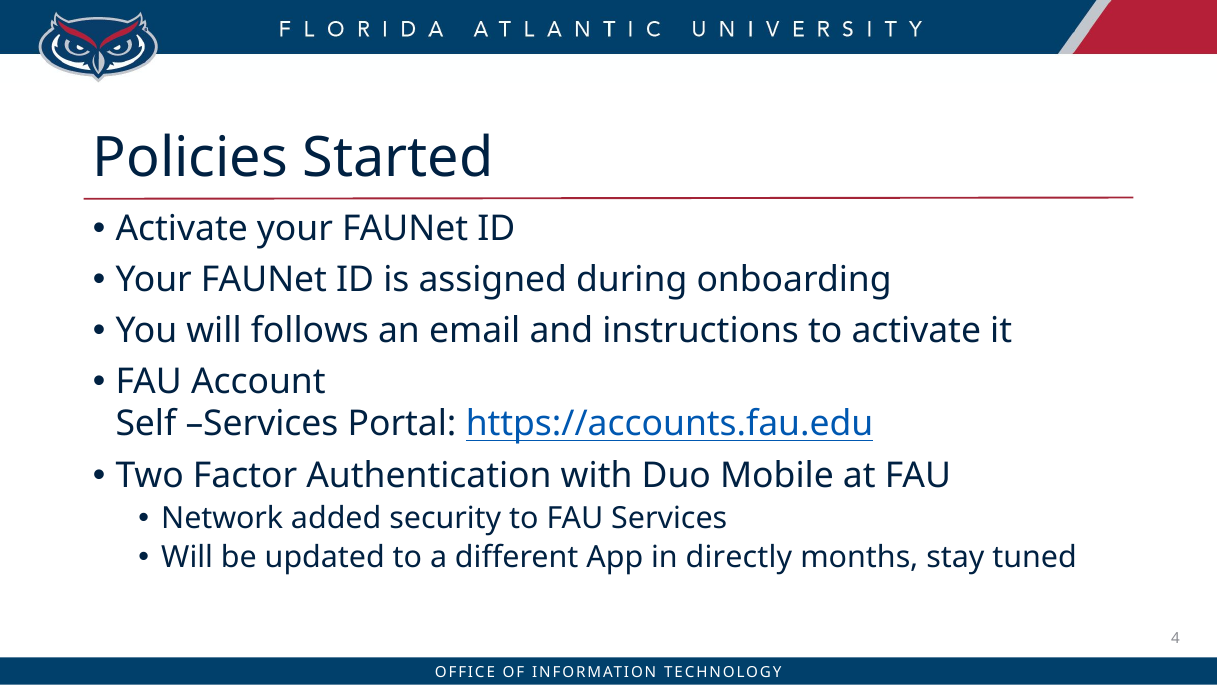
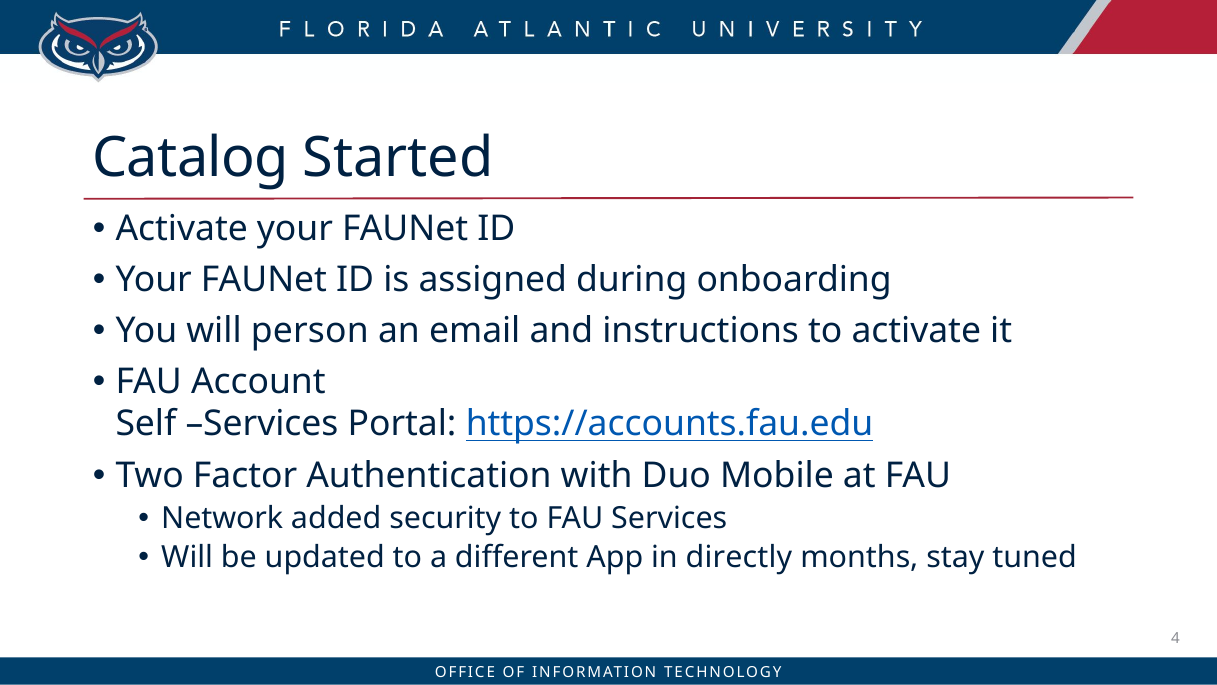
Policies: Policies -> Catalog (191, 158)
follows: follows -> person (310, 331)
